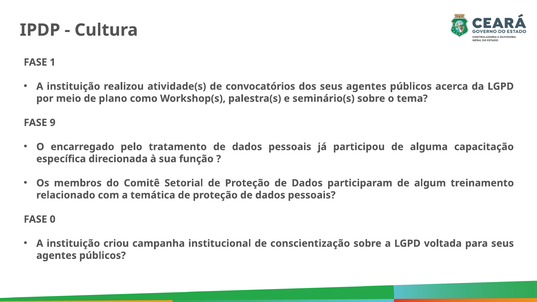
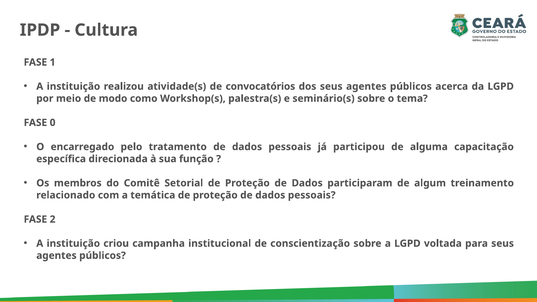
plano: plano -> modo (113, 99)
9: 9 -> 0 (53, 123)
0: 0 -> 2 (53, 219)
